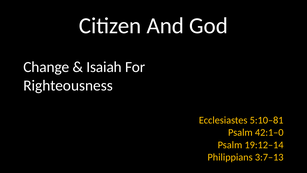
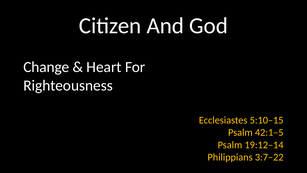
Isaiah: Isaiah -> Heart (104, 67)
5:10–81: 5:10–81 -> 5:10–15 (267, 120)
42:1–0: 42:1–0 -> 42:1–5 (269, 132)
3:7–13: 3:7–13 -> 3:7–22 (269, 157)
